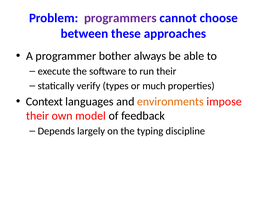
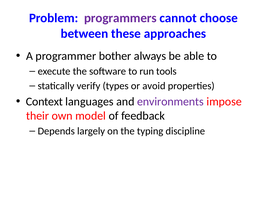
run their: their -> tools (166, 71)
much: much -> avoid (154, 86)
environments colour: orange -> purple (170, 102)
